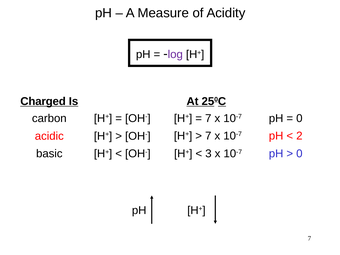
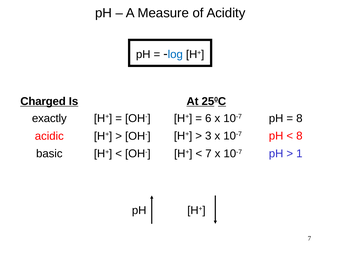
log colour: purple -> blue (175, 54)
carbon: carbon -> exactly (49, 118)
7: 7 -> 6 (208, 118)
0: 0 -> 8 (299, 118)
7: 7 -> 3 (208, 136)
2: 2 -> 8 (299, 136)
3: 3 -> 7 (208, 154)
0: 0 -> 1 (299, 154)
